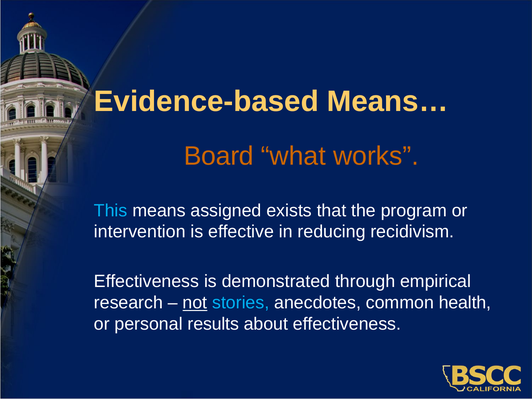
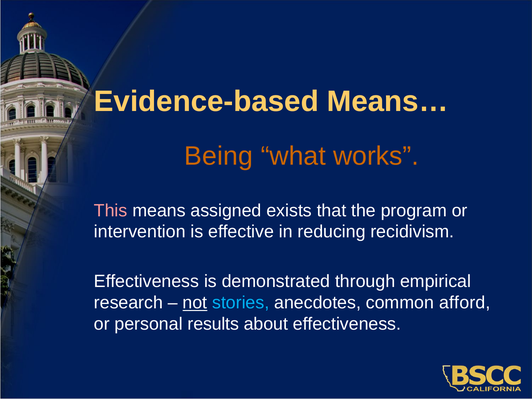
Board: Board -> Being (219, 156)
This colour: light blue -> pink (111, 210)
health: health -> afford (465, 303)
